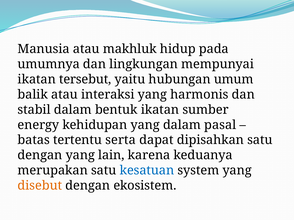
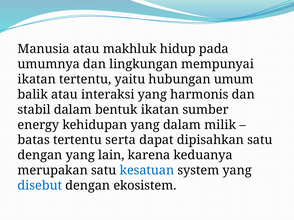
ikatan tersebut: tersebut -> tertentu (85, 80)
pasal: pasal -> milik (220, 125)
disebut colour: orange -> blue (40, 186)
